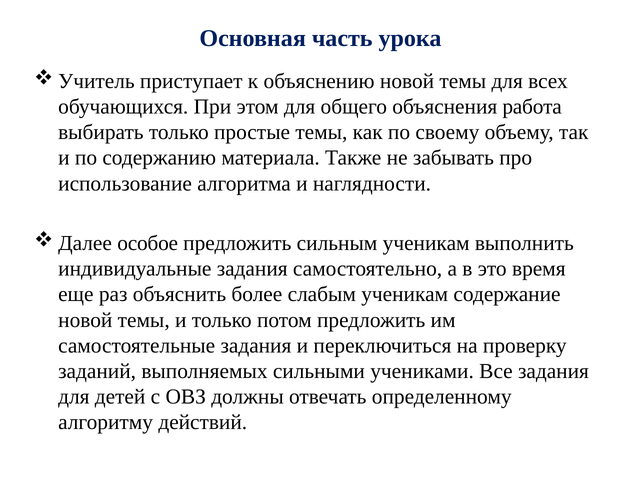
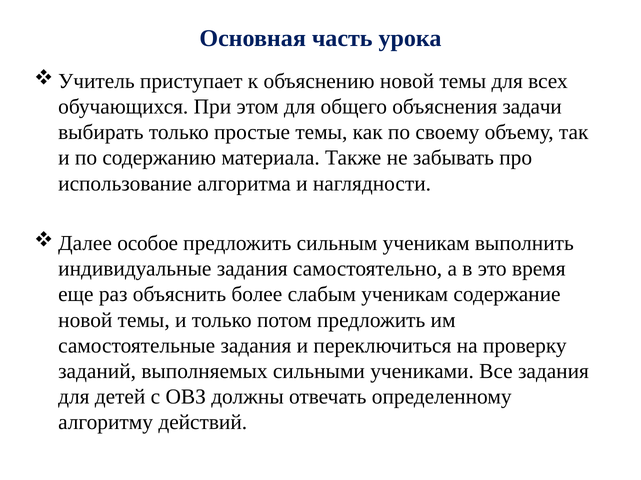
работа: работа -> задачи (532, 107)
